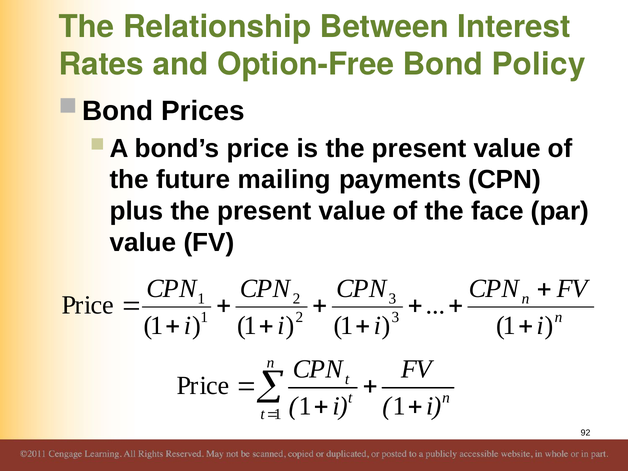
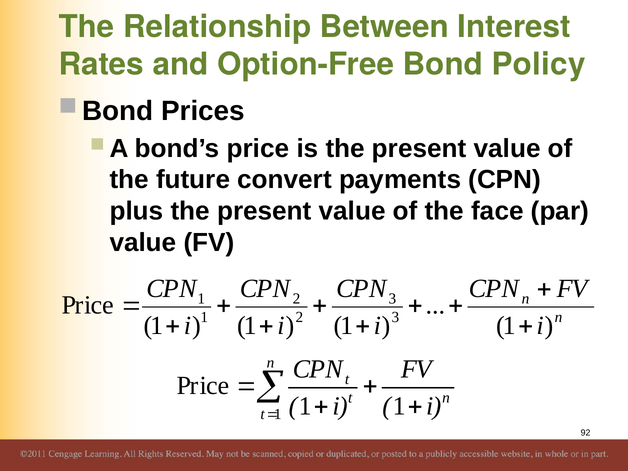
mailing: mailing -> convert (285, 180)
